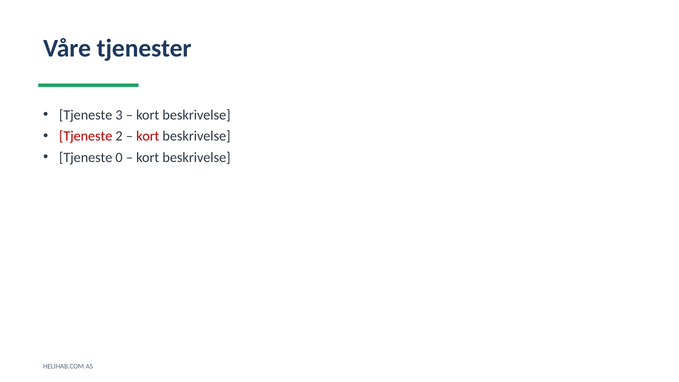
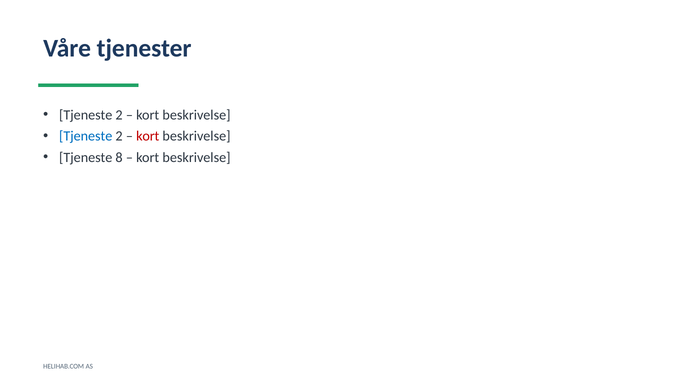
3: 3 -> 2 (119, 115)
Tjeneste colour: red -> blue (86, 136)
0: 0 -> 8 (119, 157)
